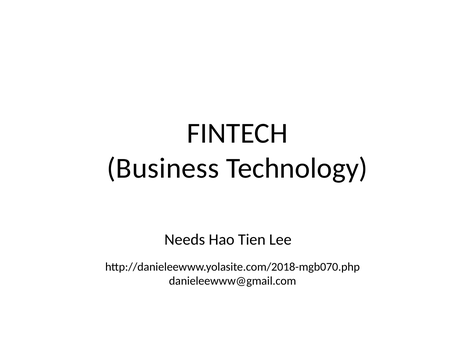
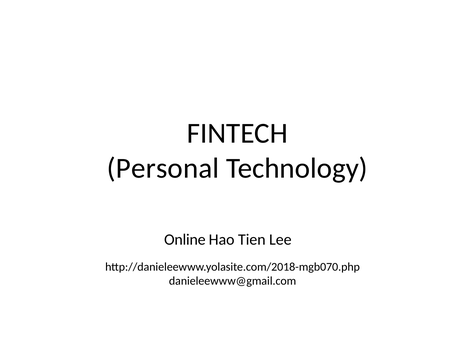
Business: Business -> Personal (163, 168)
Needs: Needs -> Online (185, 240)
